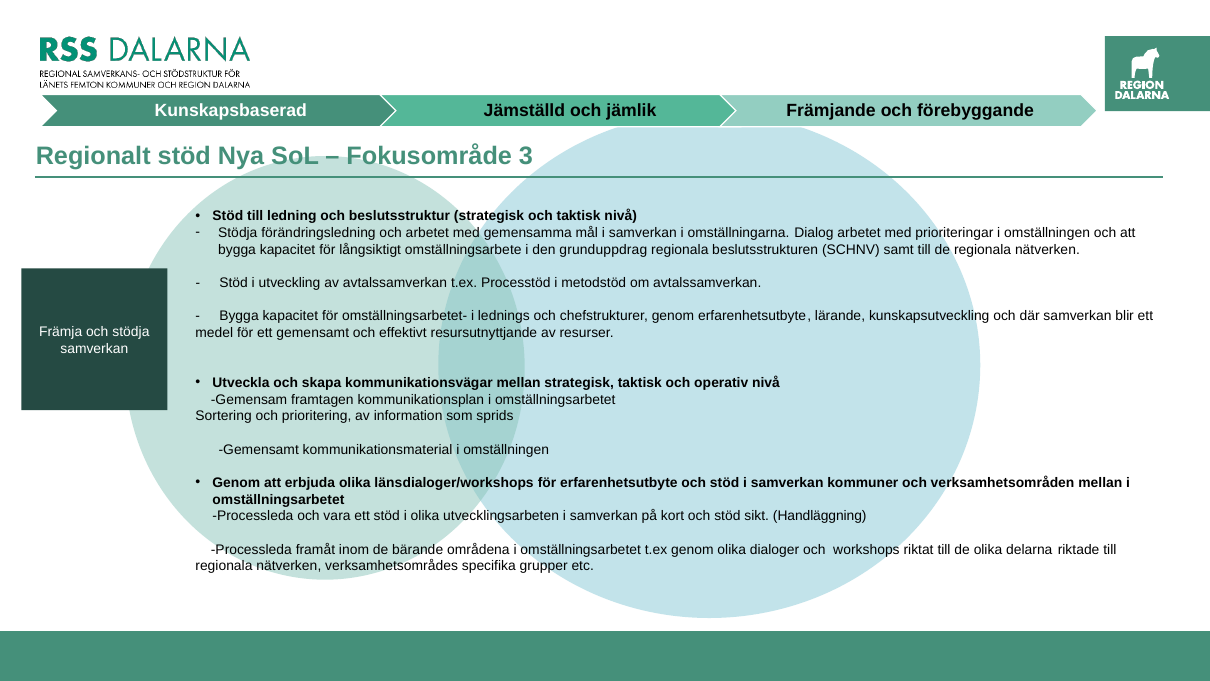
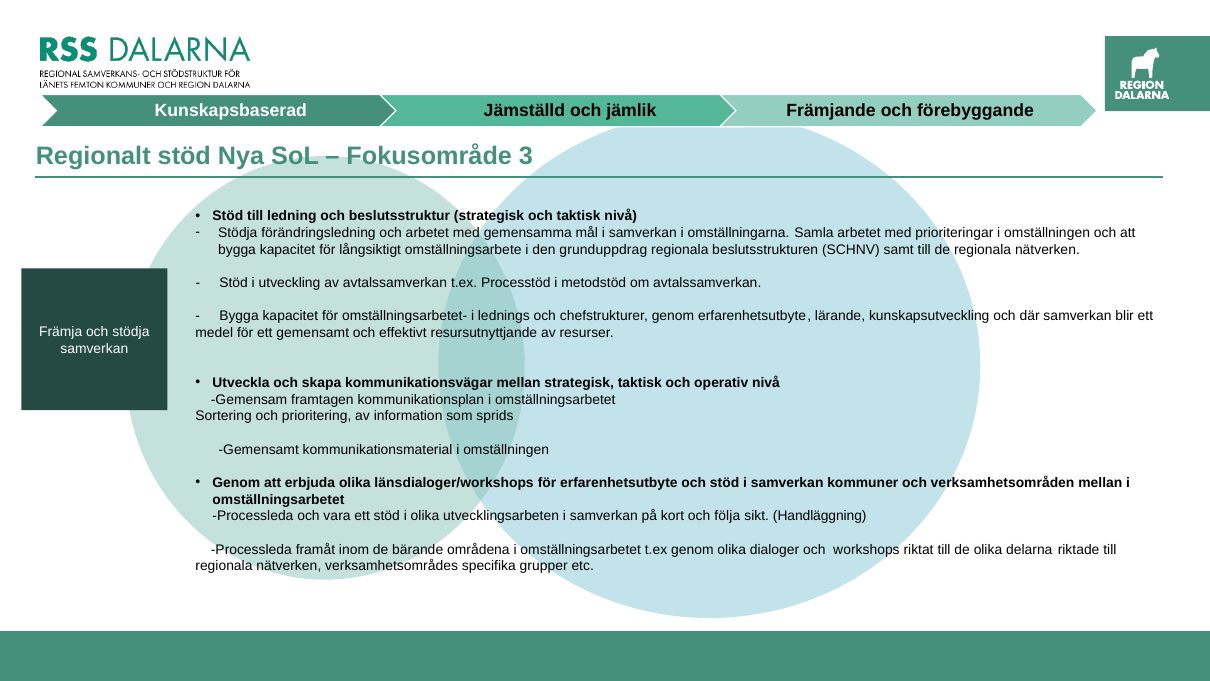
Dialog: Dialog -> Samla (814, 233)
kort och stöd: stöd -> följa (727, 516)
